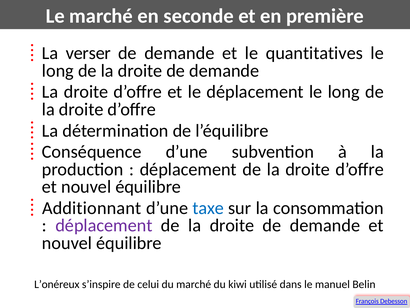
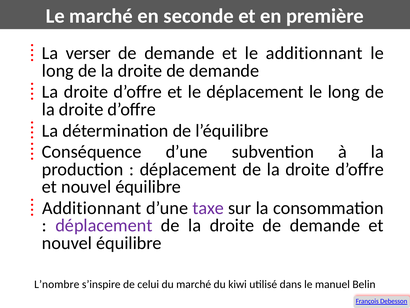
le quantitatives: quantitatives -> additionnant (314, 53)
taxe colour: blue -> purple (208, 208)
L’onéreux: L’onéreux -> L’nombre (57, 284)
